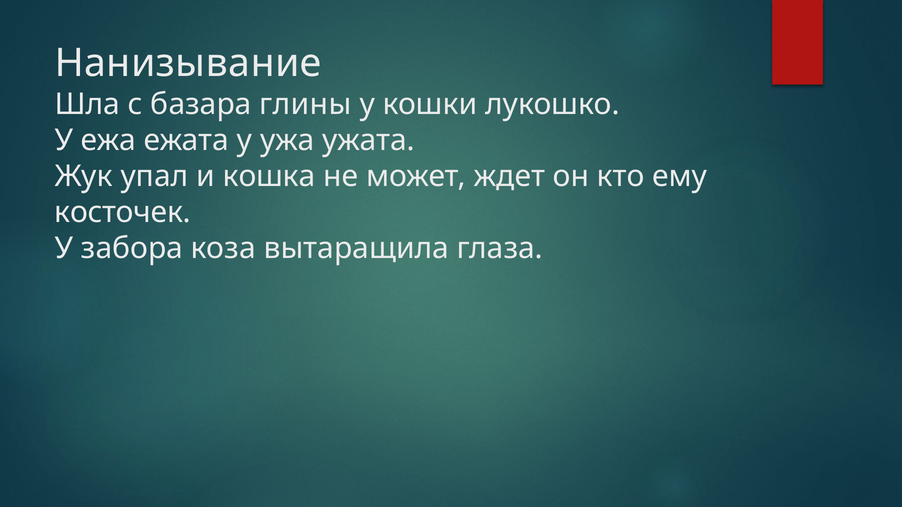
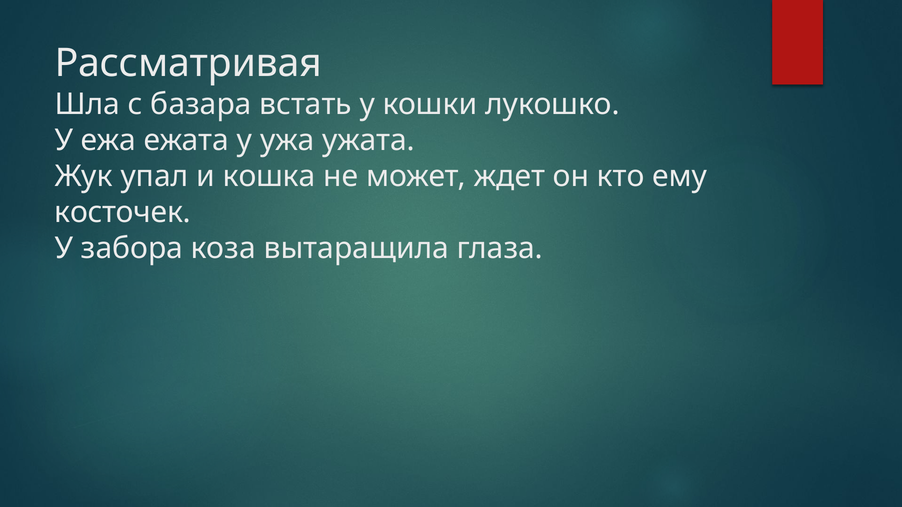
Нанизывание: Нанизывание -> Рассматривая (188, 63)
глины: глины -> встать (306, 104)
